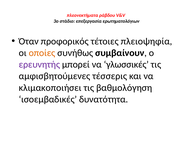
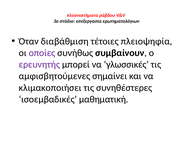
προφορικός: προφορικός -> διαβάθμιση (65, 41)
οποίες colour: orange -> purple (42, 53)
τέσσερις: τέσσερις -> σημαίνει (110, 76)
βαθμολόγηση: βαθμολόγηση -> συνηθέστερες (124, 88)
δυνατότητα: δυνατότητα -> μαθηματική (104, 99)
